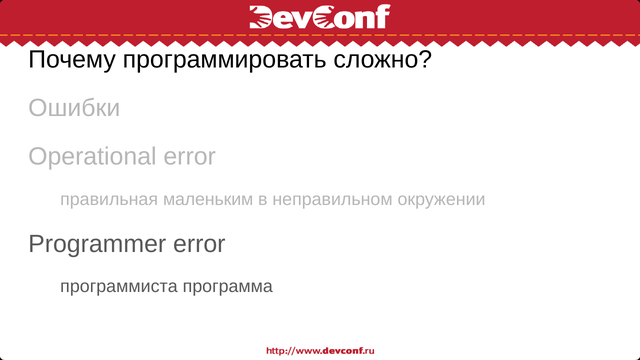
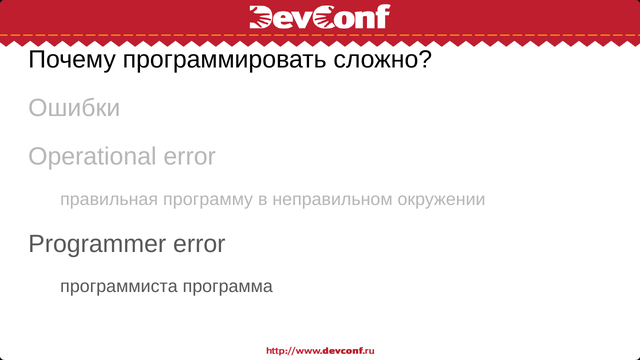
маленьким: маленьким -> программу (208, 199)
